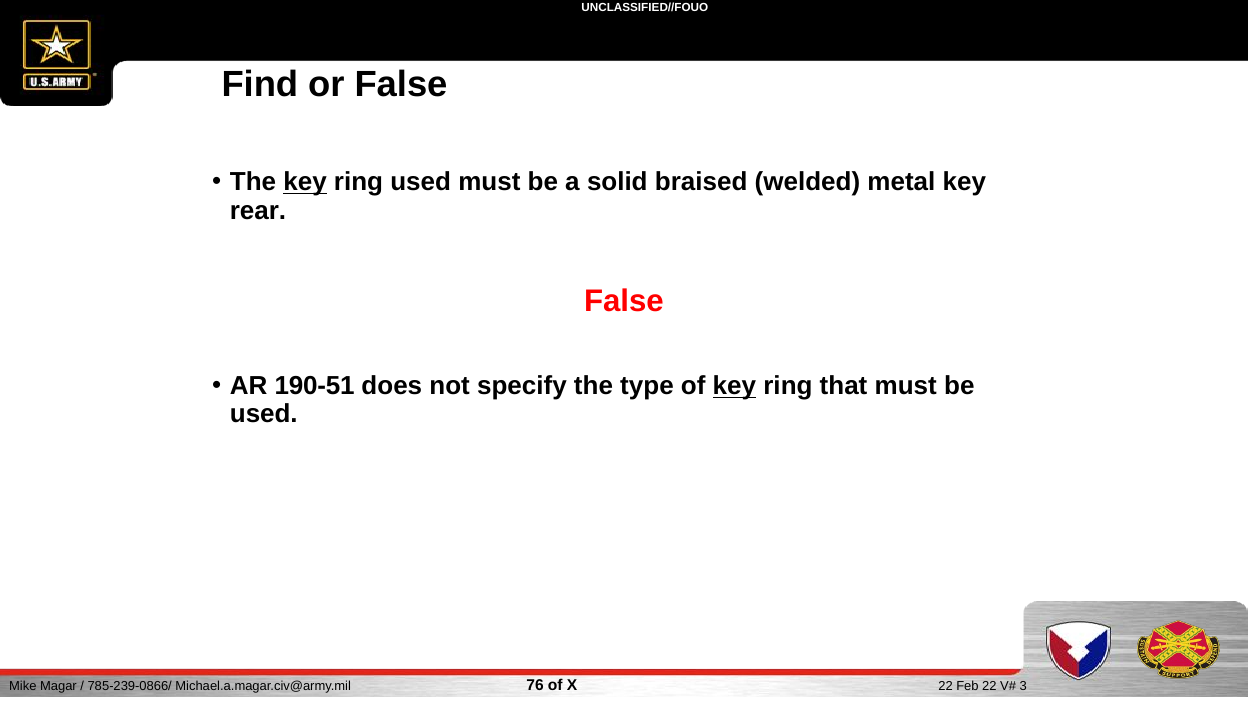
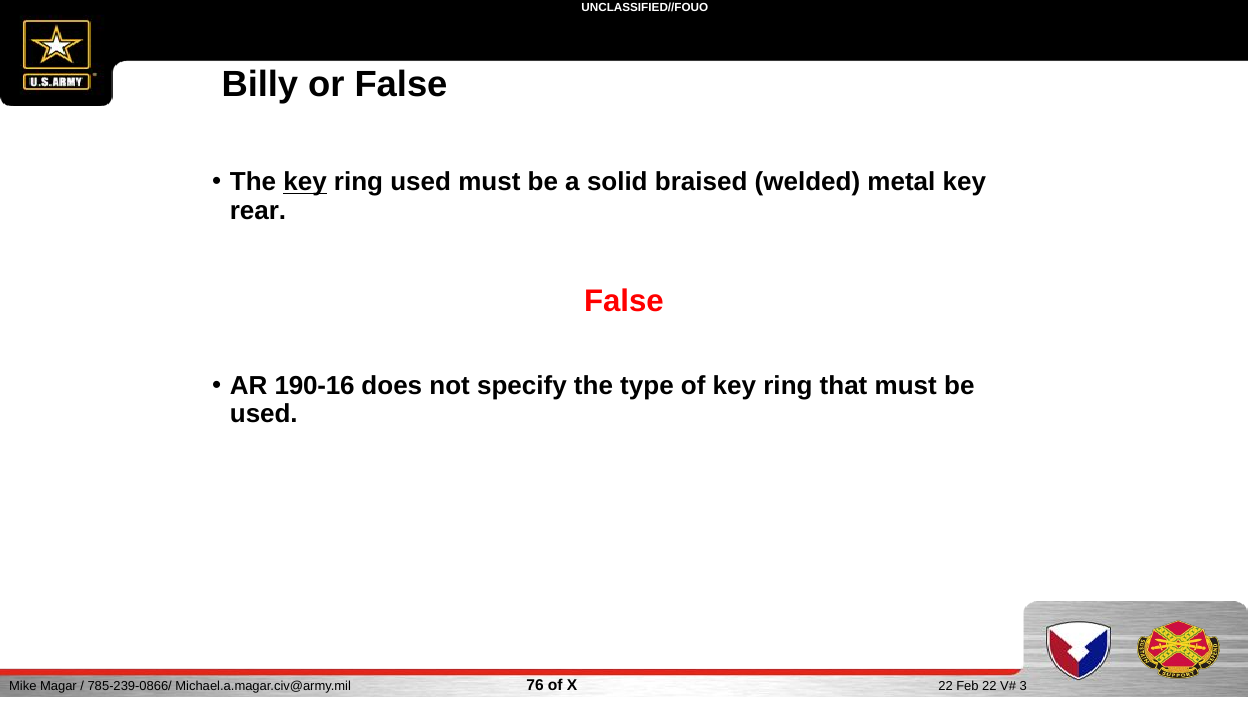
Find: Find -> Billy (260, 85)
190-51: 190-51 -> 190-16 (315, 386)
key underline: present -> none (734, 386)
